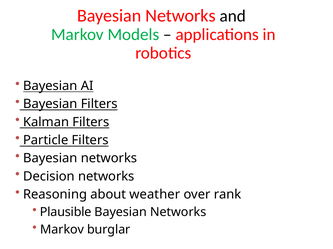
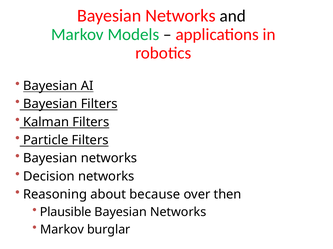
weather: weather -> because (155, 195)
rank: rank -> then (228, 195)
